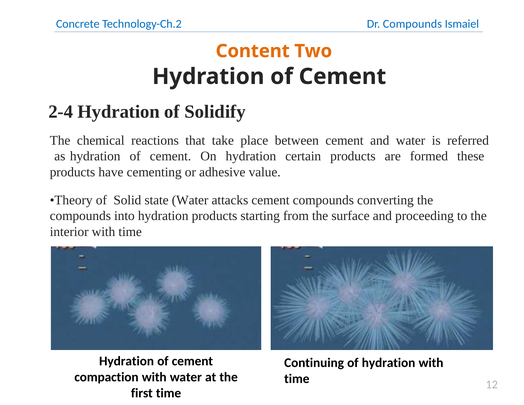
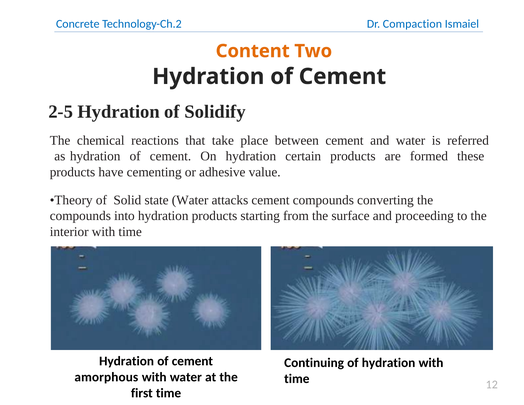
Dr Compounds: Compounds -> Compaction (412, 24)
2-4: 2-4 -> 2-5 (61, 112)
compaction: compaction -> amorphous (106, 377)
